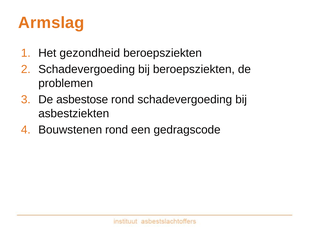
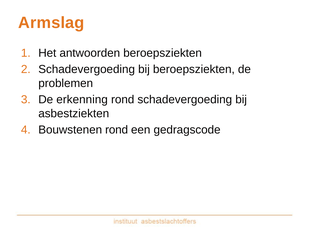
gezondheid: gezondheid -> antwoorden (90, 53)
asbestose: asbestose -> erkenning (82, 99)
